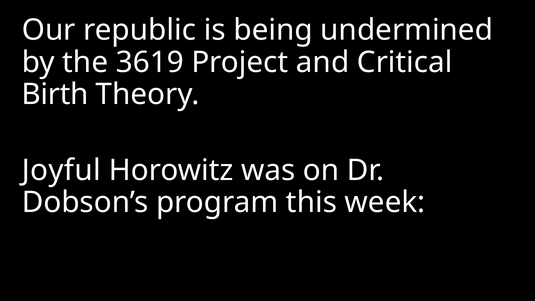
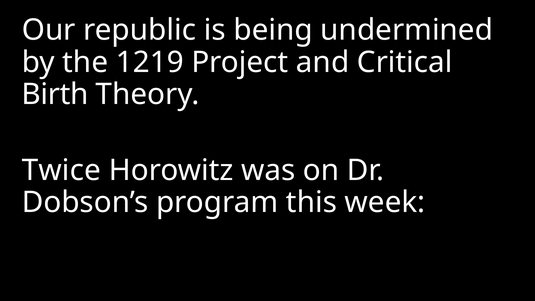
3619: 3619 -> 1219 (150, 62)
Joyful: Joyful -> Twice (61, 170)
